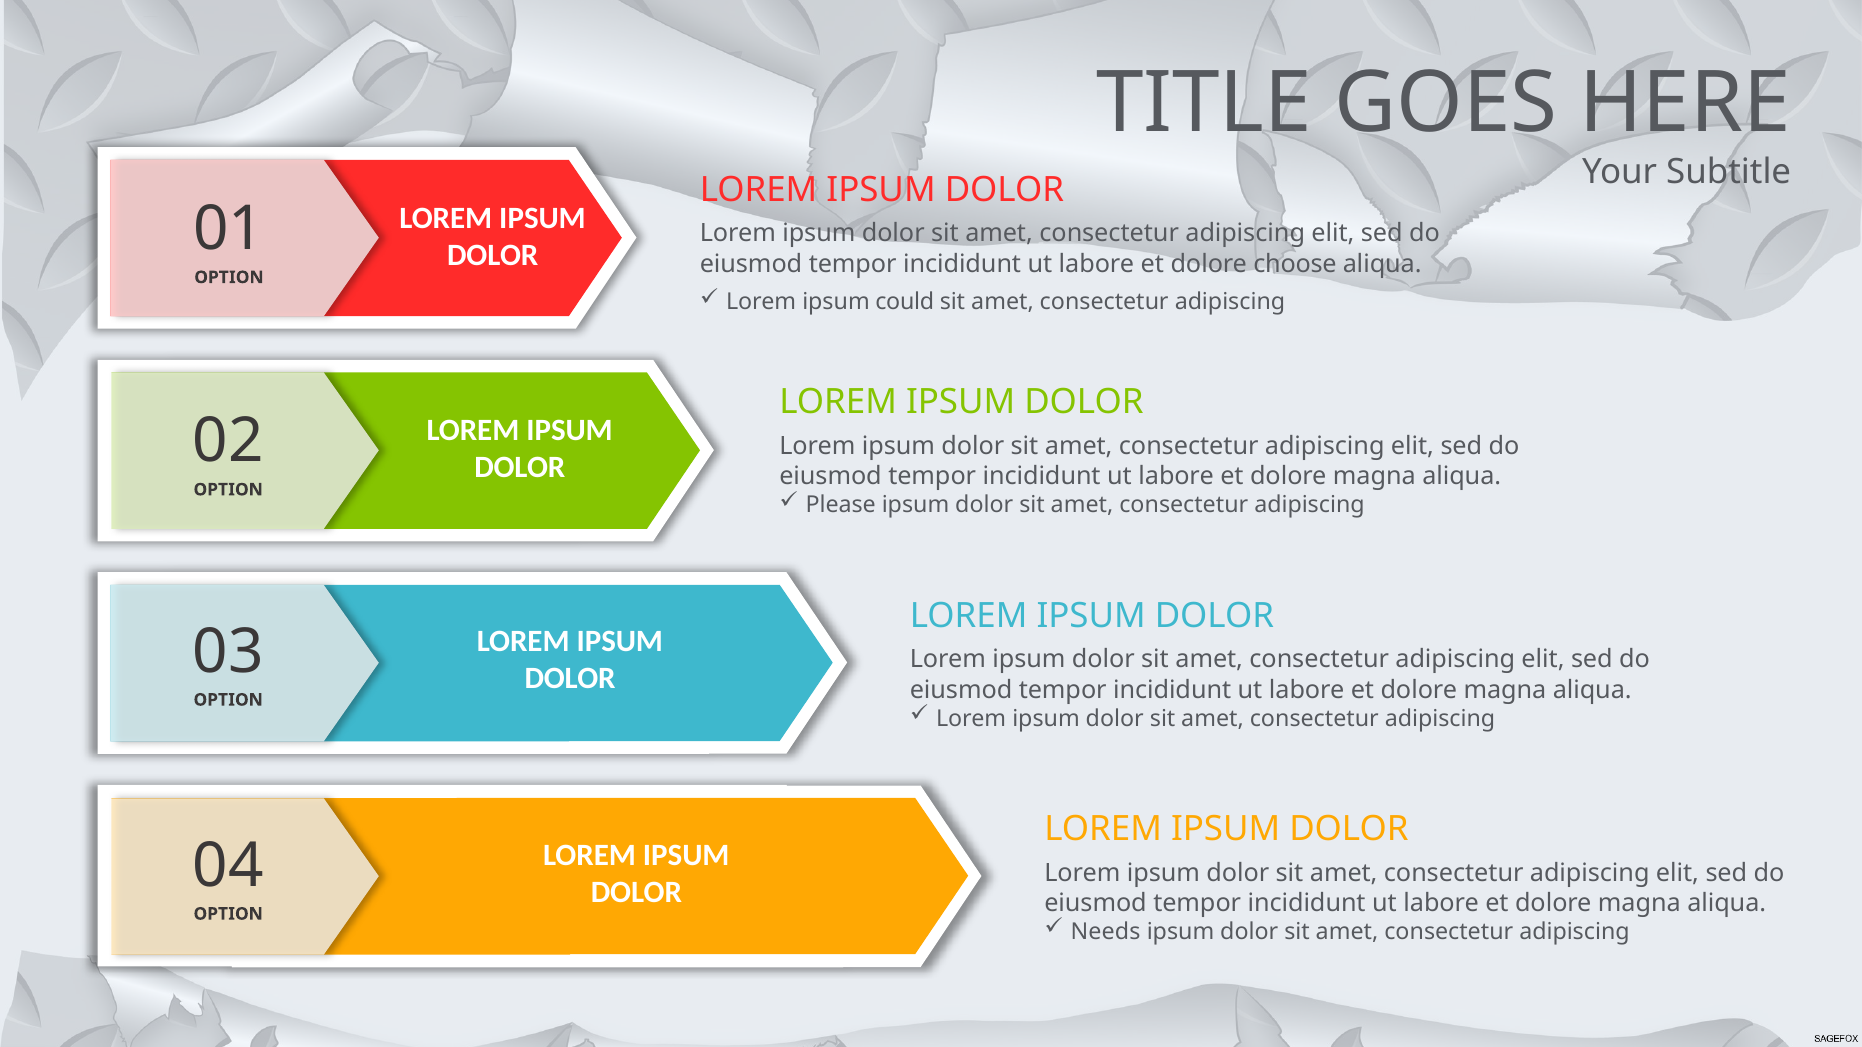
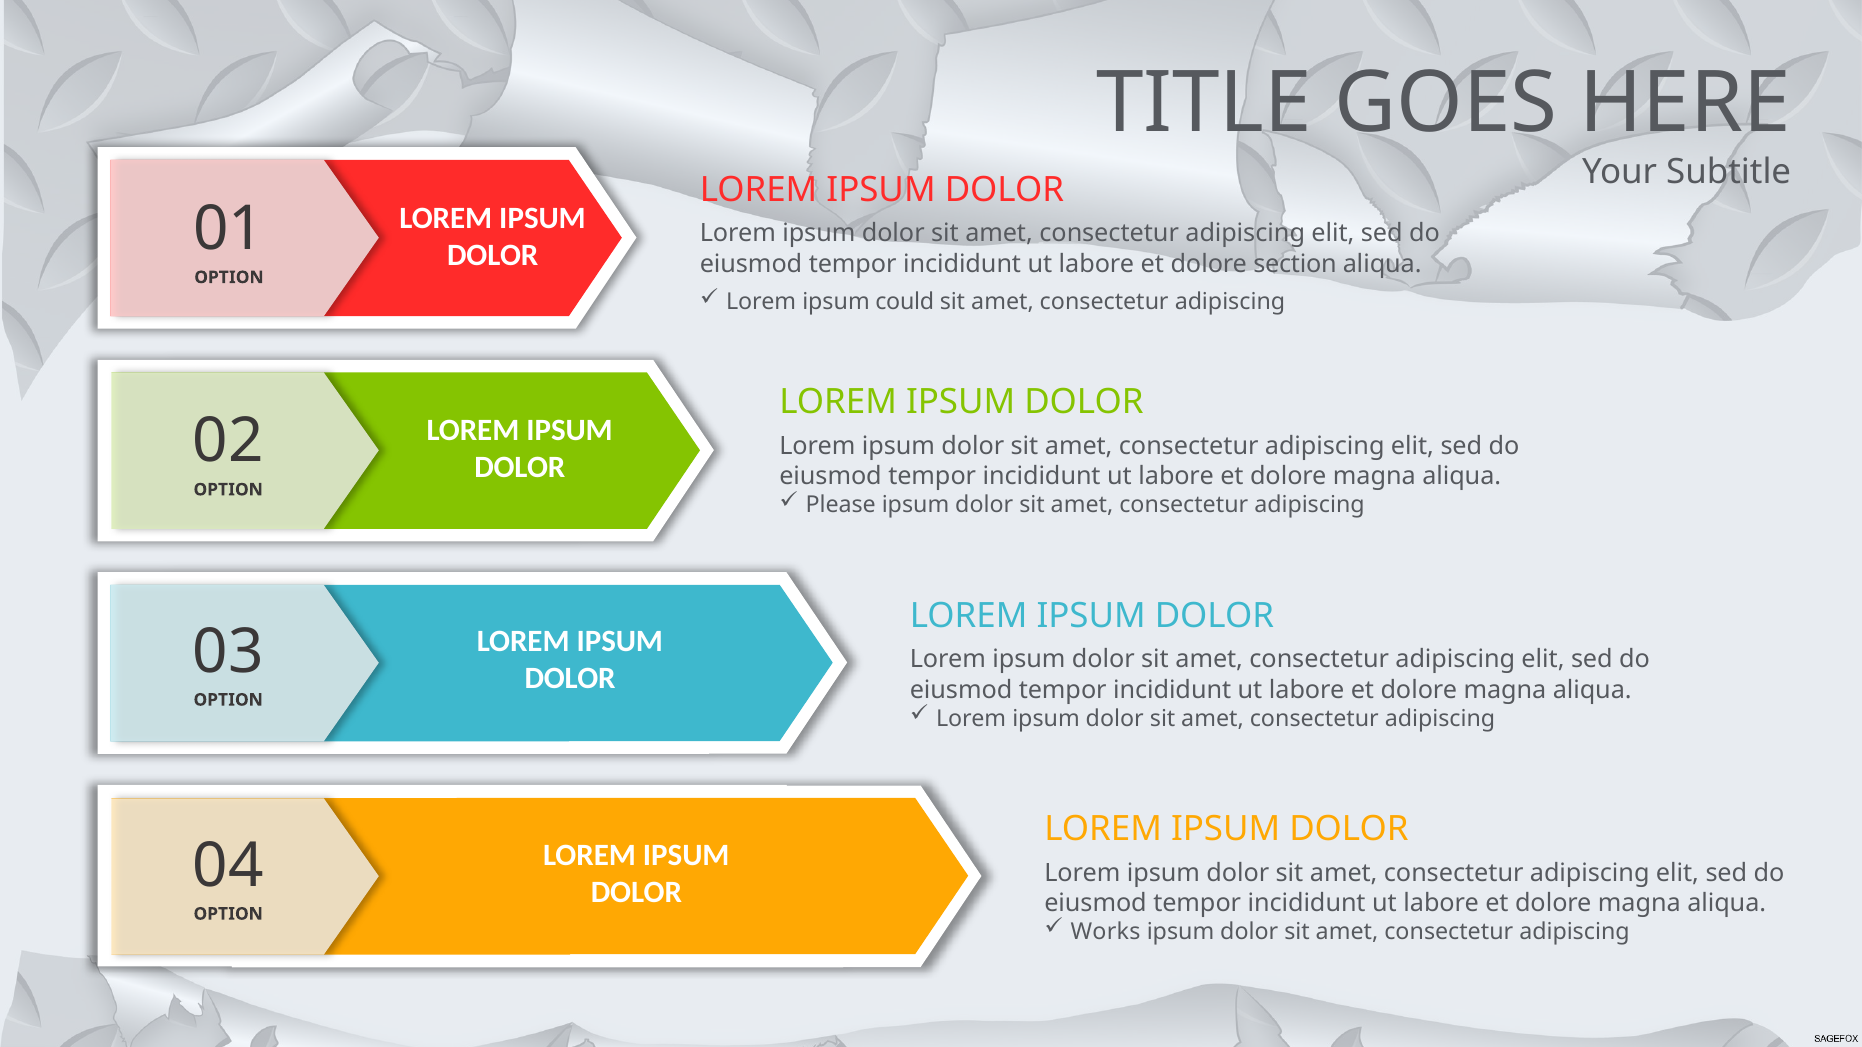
choose: choose -> section (1295, 264)
Needs: Needs -> Works (1106, 932)
